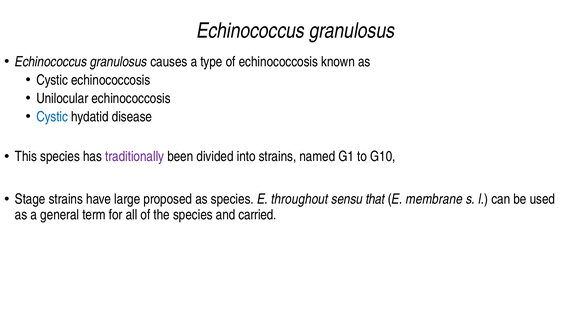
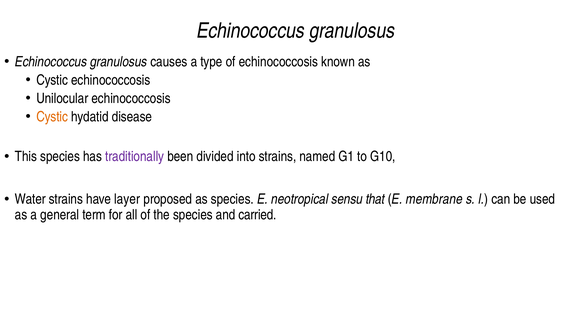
Cystic colour: blue -> orange (52, 117)
Stage: Stage -> Water (30, 199)
large: large -> layer (127, 199)
throughout: throughout -> neotropical (300, 199)
